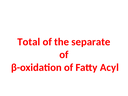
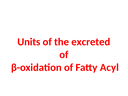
Total: Total -> Units (29, 42)
separate: separate -> excreted (91, 42)
